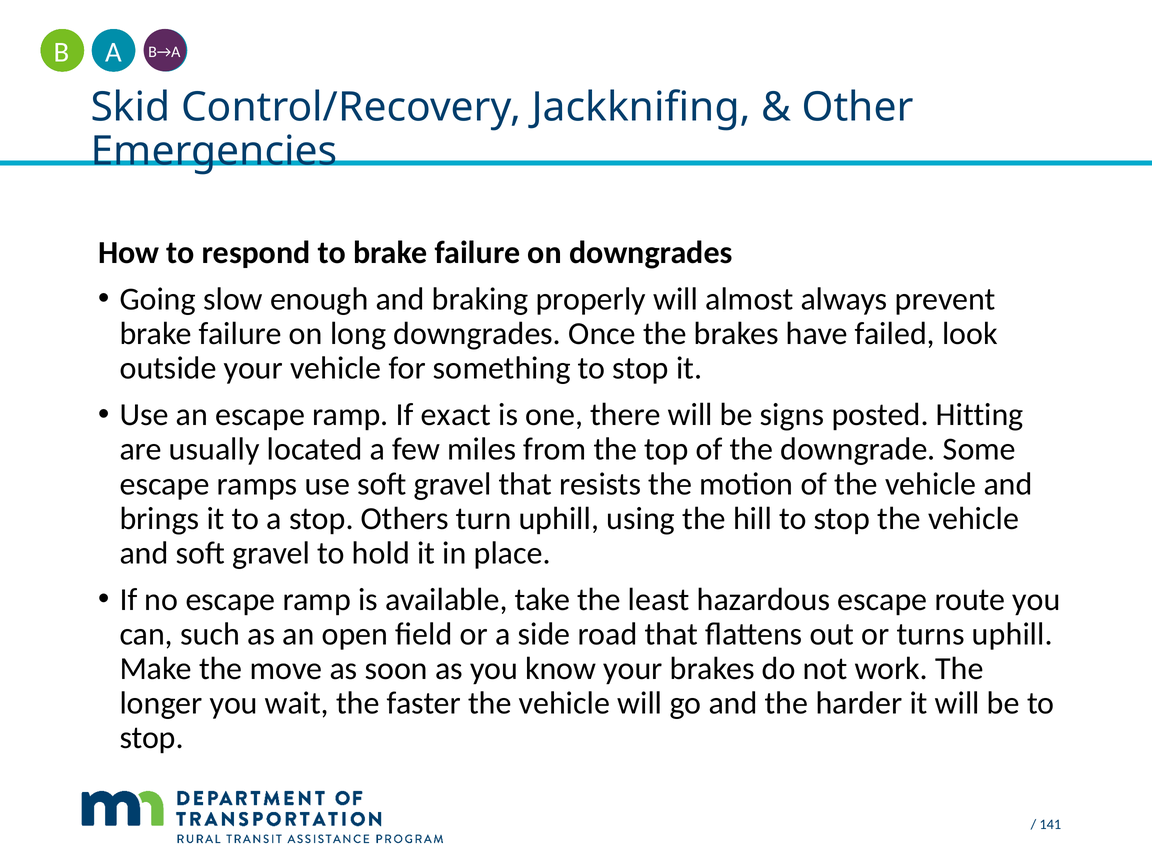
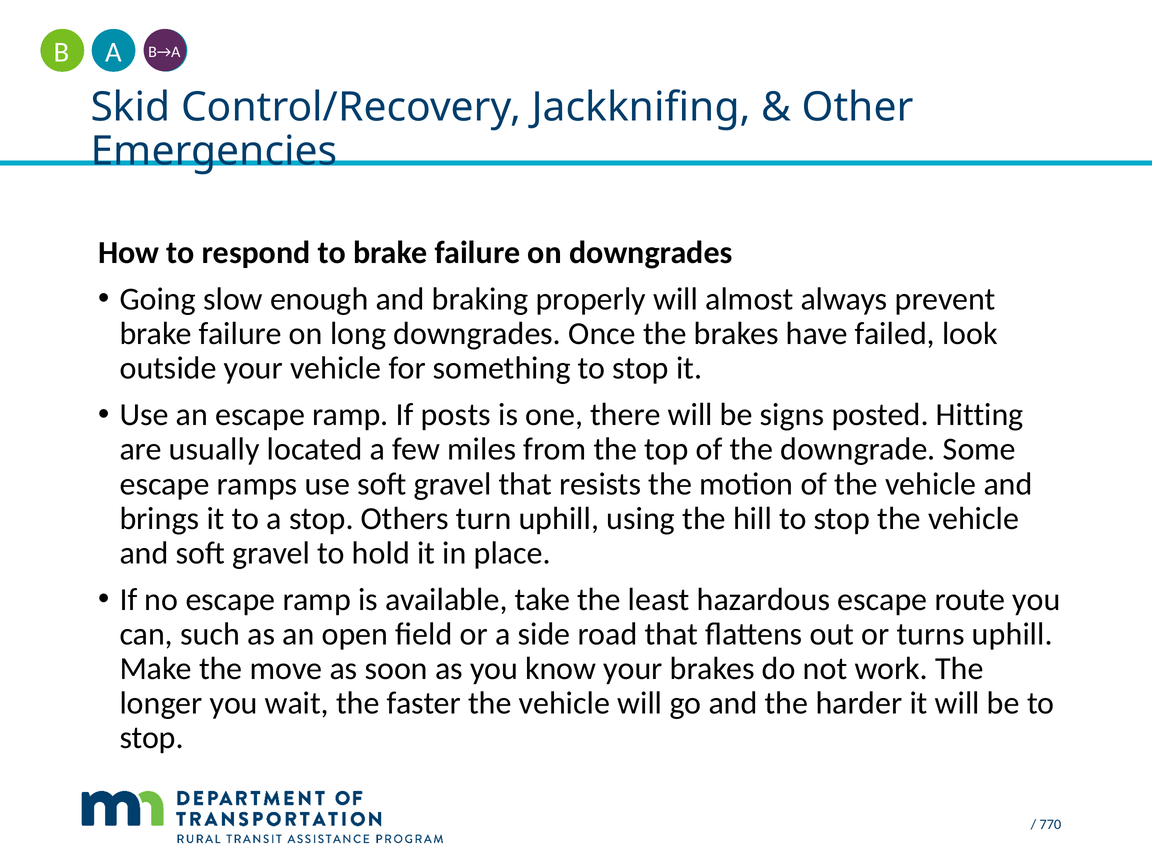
exact: exact -> posts (456, 415)
141: 141 -> 770 (1050, 825)
